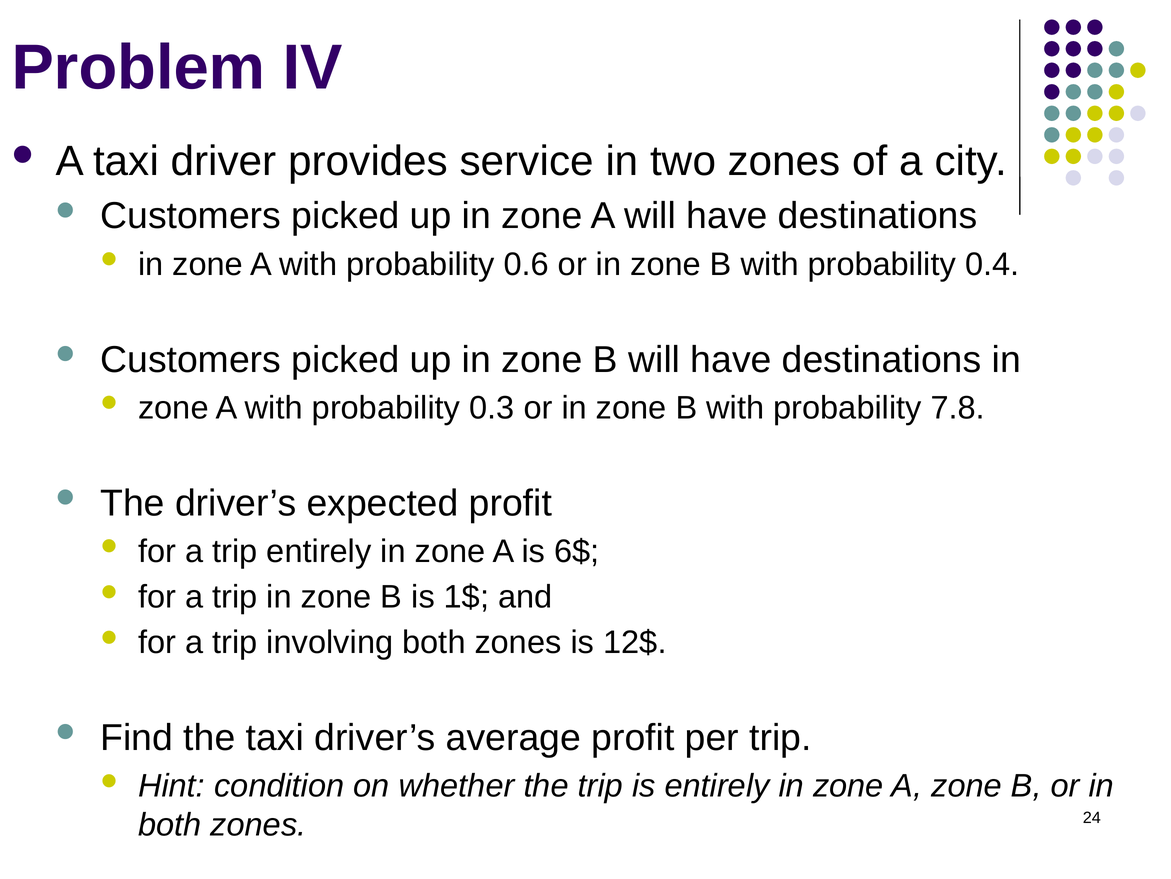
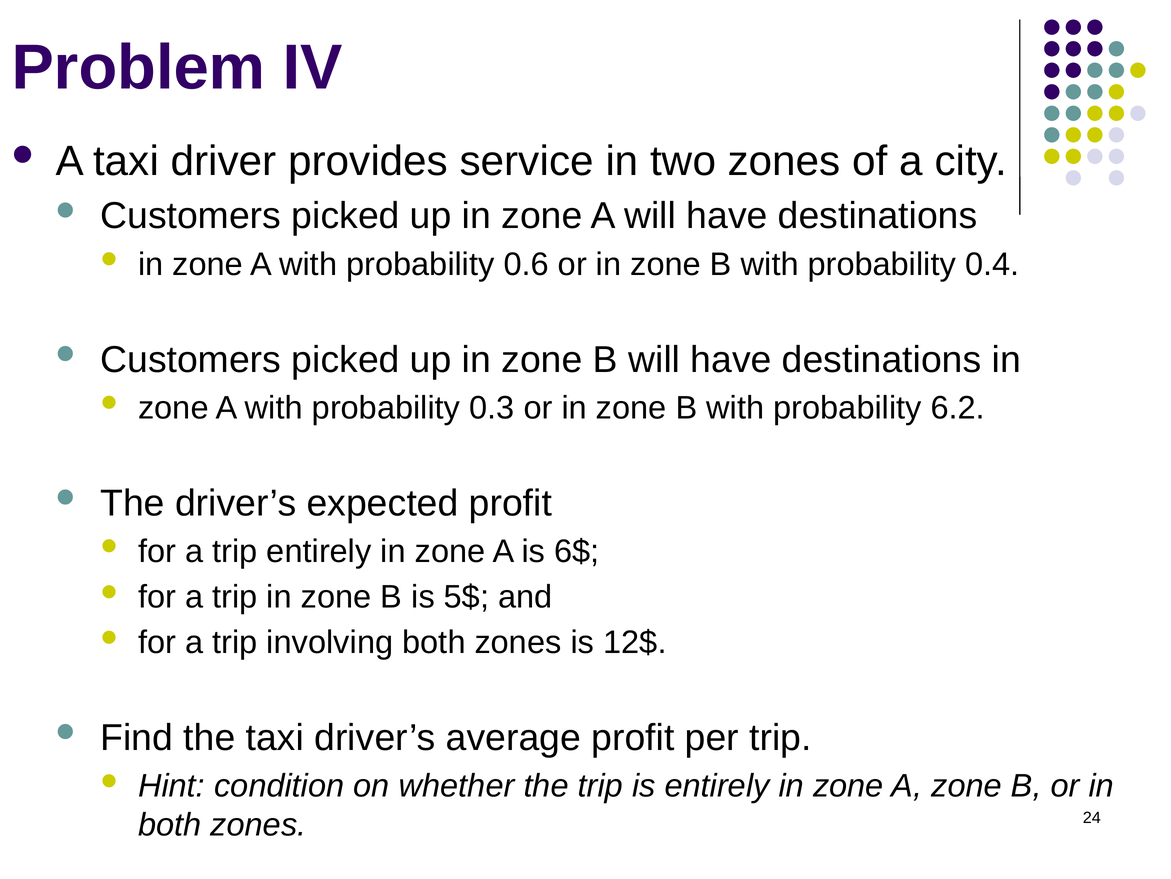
7.8: 7.8 -> 6.2 (958, 407)
1$: 1$ -> 5$ (466, 596)
